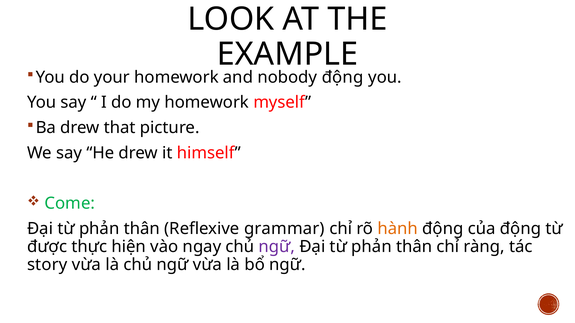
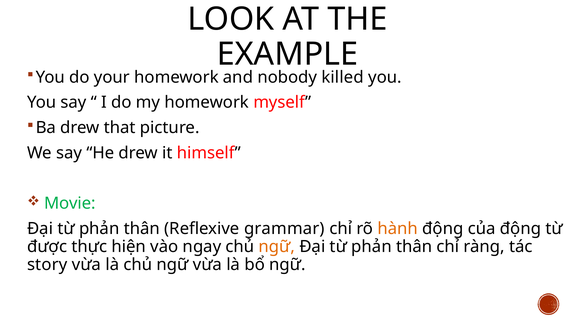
nobody động: động -> killed (343, 77)
Come: Come -> Movie (70, 204)
ngữ colour: purple -> orange (277, 247)
